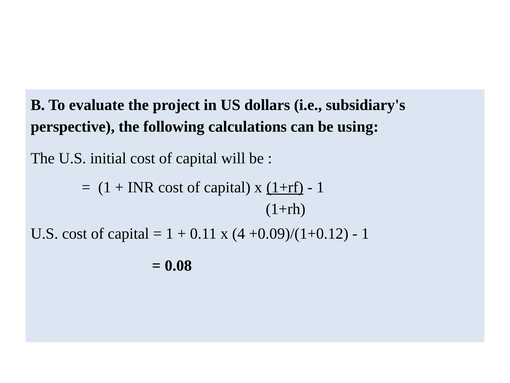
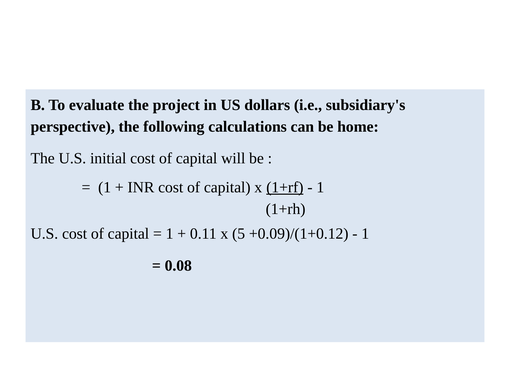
using: using -> home (358, 127)
4: 4 -> 5 (239, 233)
